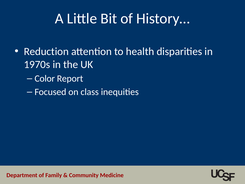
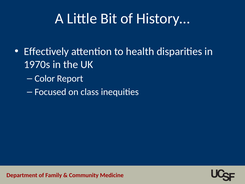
Reduction: Reduction -> Effectively (46, 51)
